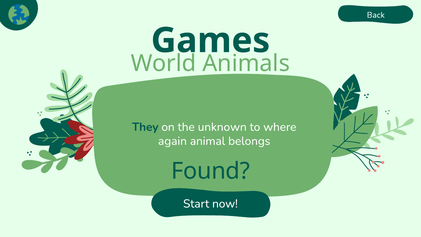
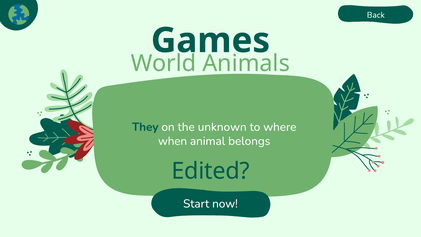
again: again -> when (173, 141)
Found: Found -> Edited (211, 171)
